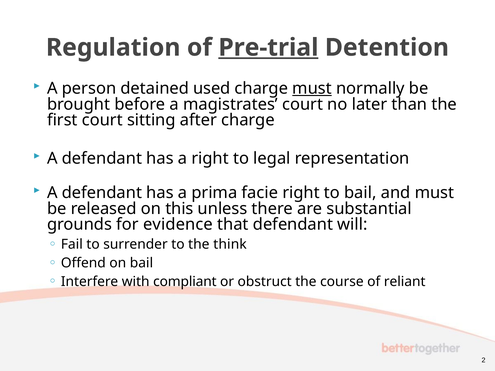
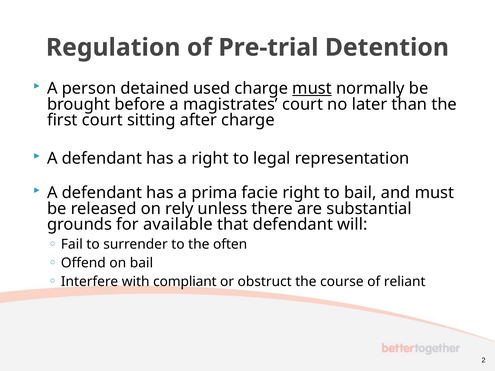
Pre-trial underline: present -> none (268, 48)
this: this -> rely (179, 209)
evidence: evidence -> available (178, 225)
think: think -> often (230, 245)
